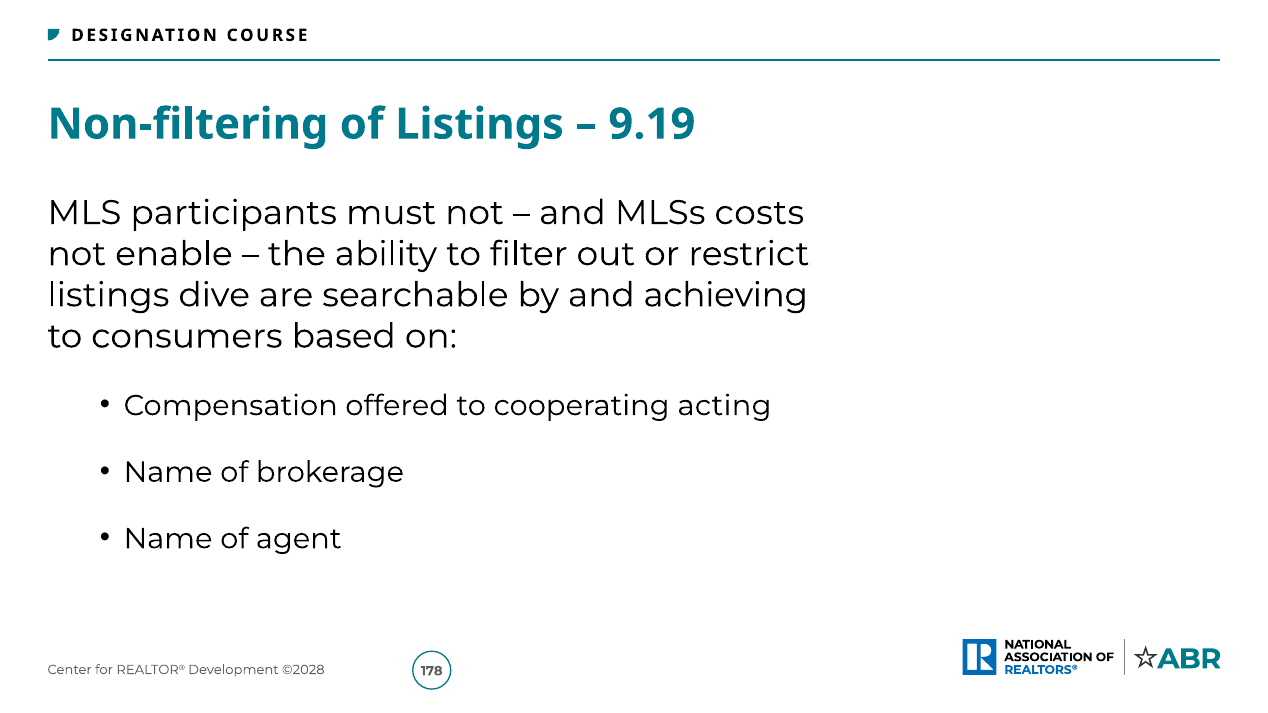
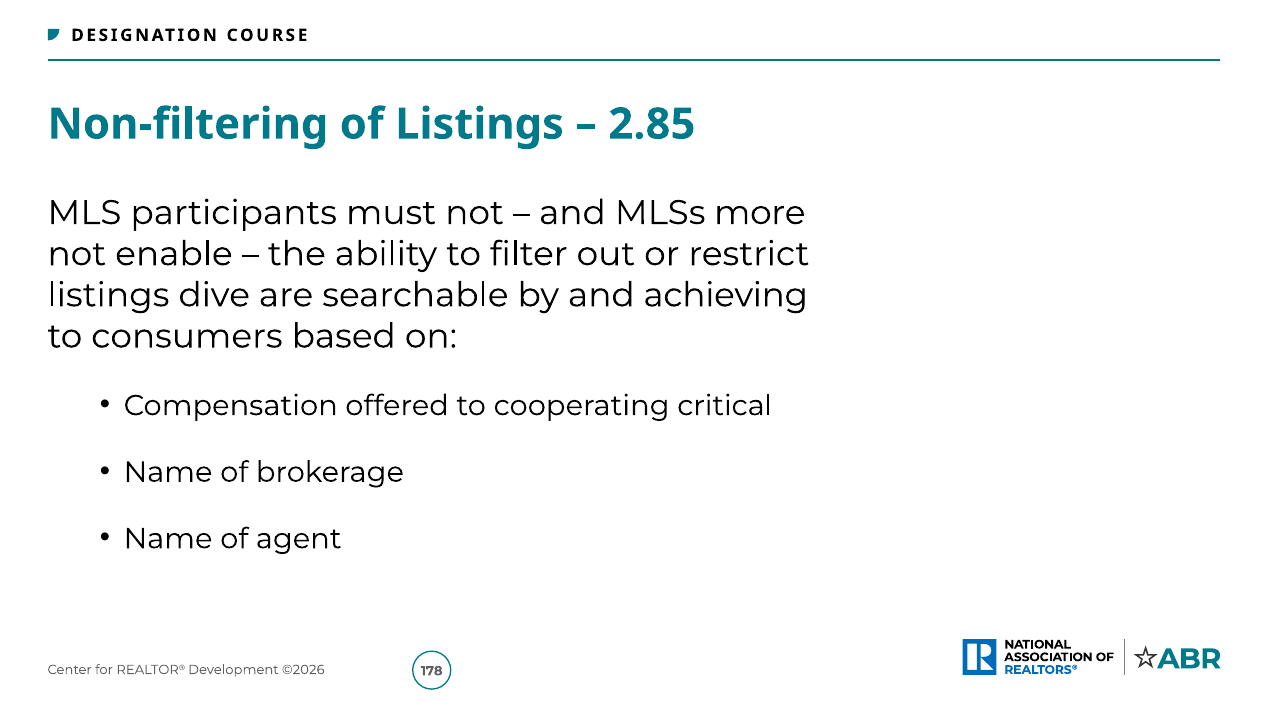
9.19: 9.19 -> 2.85 (652, 124)
costs: costs -> more (760, 213)
acting: acting -> critical (725, 406)
©2028: ©2028 -> ©2026 (303, 670)
